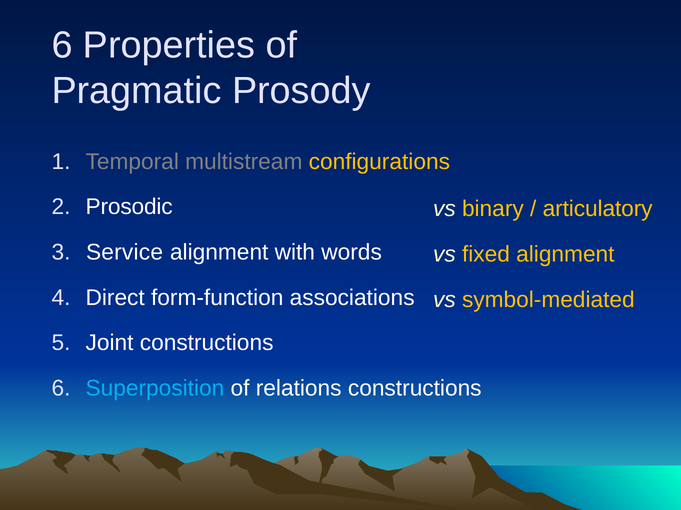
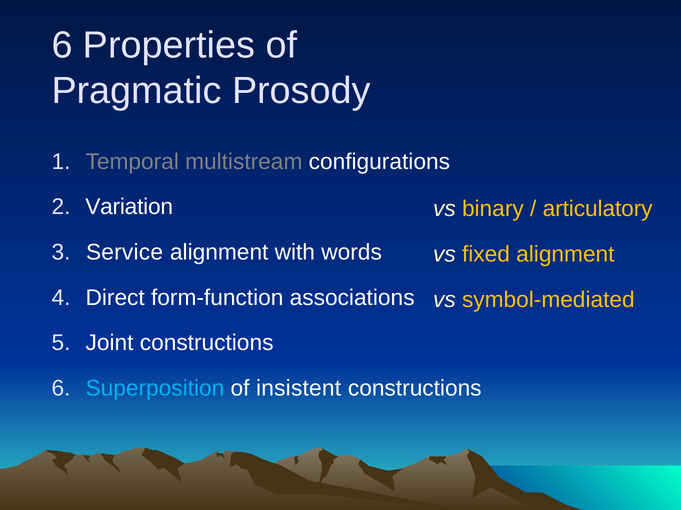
configurations colour: yellow -> white (379, 162)
Prosodic: Prosodic -> Variation (129, 207)
relations: relations -> insistent (299, 389)
